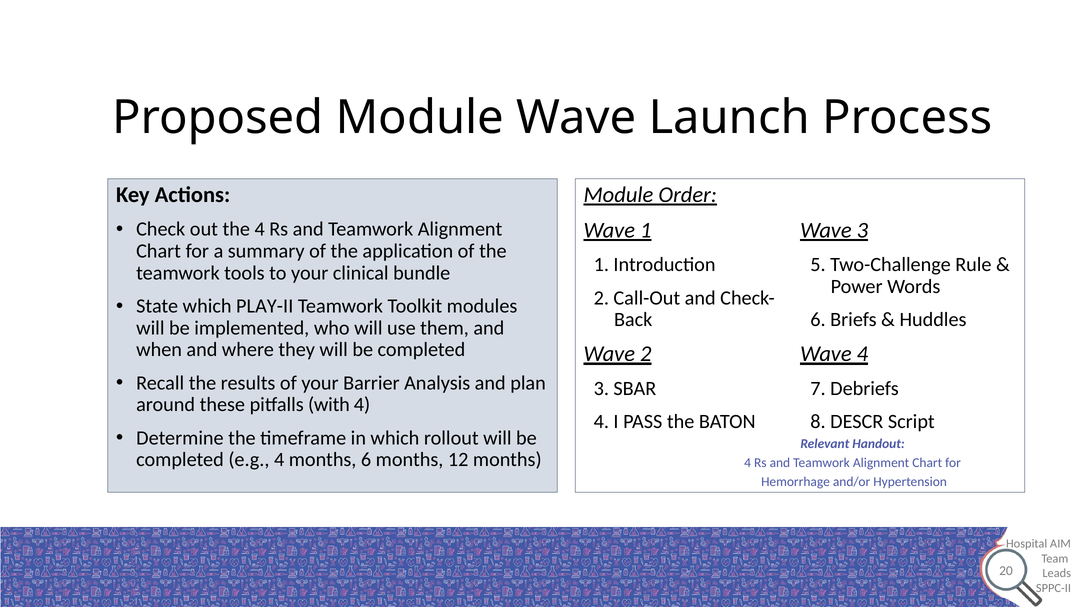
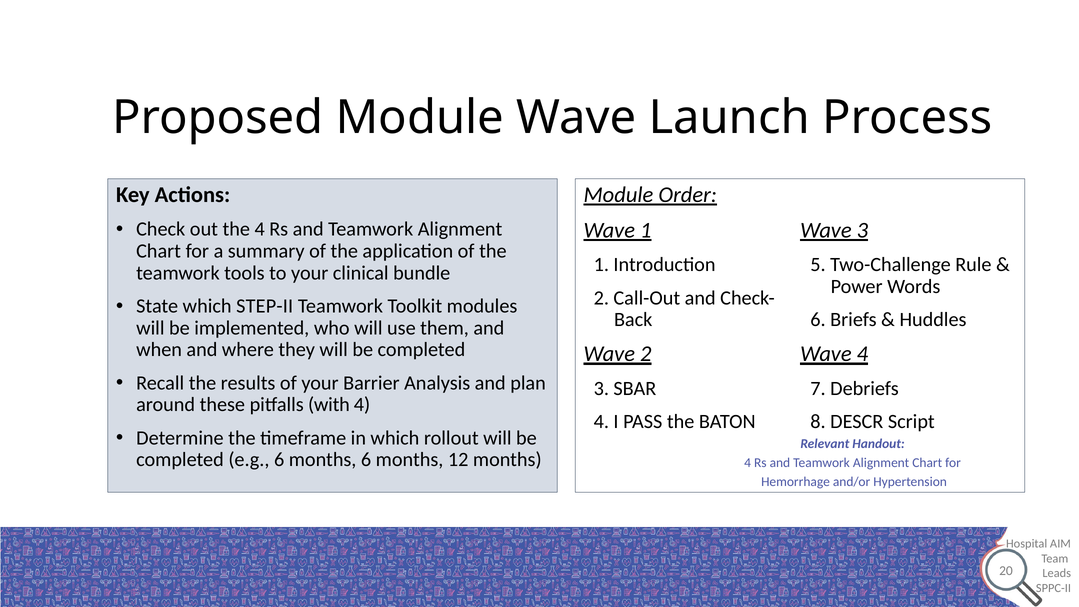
PLAY-II: PLAY-II -> STEP-II (265, 306)
e.g 4: 4 -> 6 (279, 460)
